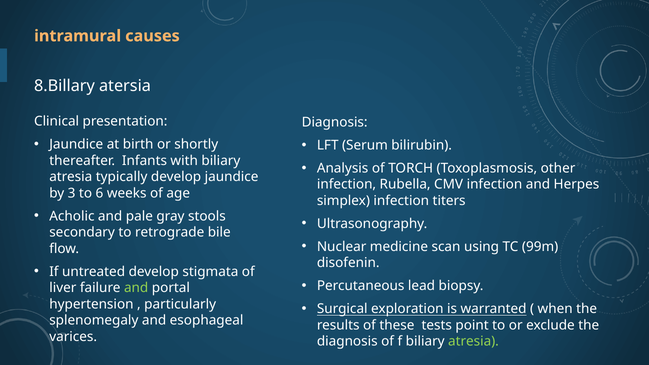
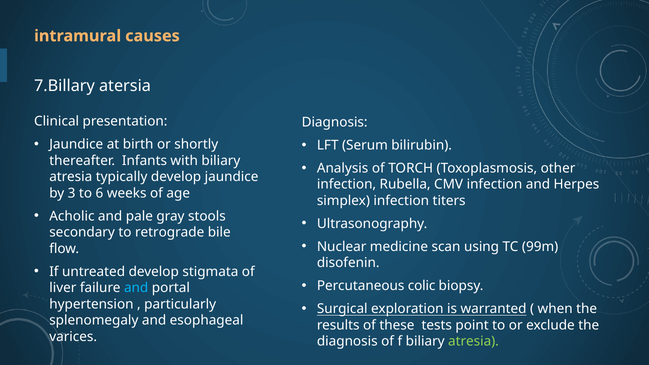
8.Billary: 8.Billary -> 7.Billary (64, 86)
lead: lead -> colic (422, 286)
and colour: light green -> light blue (136, 288)
